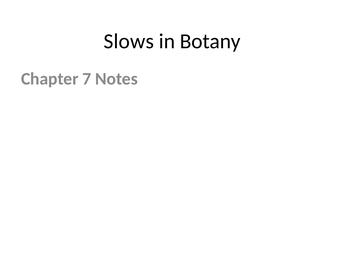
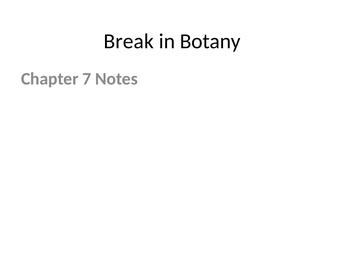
Slows: Slows -> Break (129, 41)
